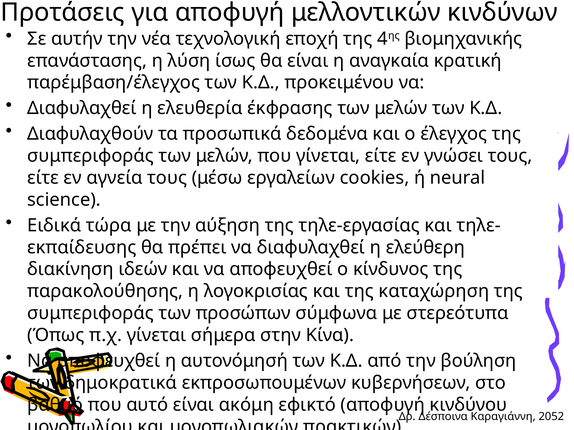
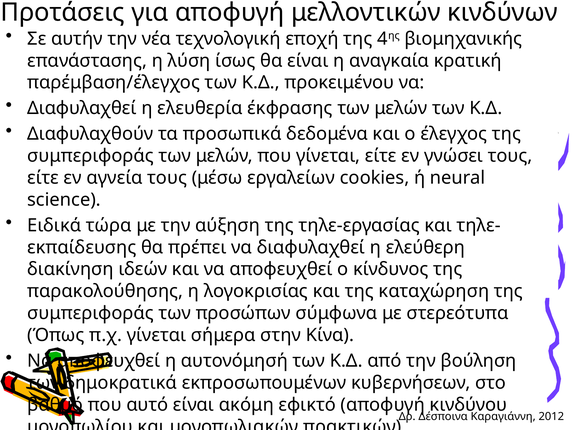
2052: 2052 -> 2012 (551, 417)
